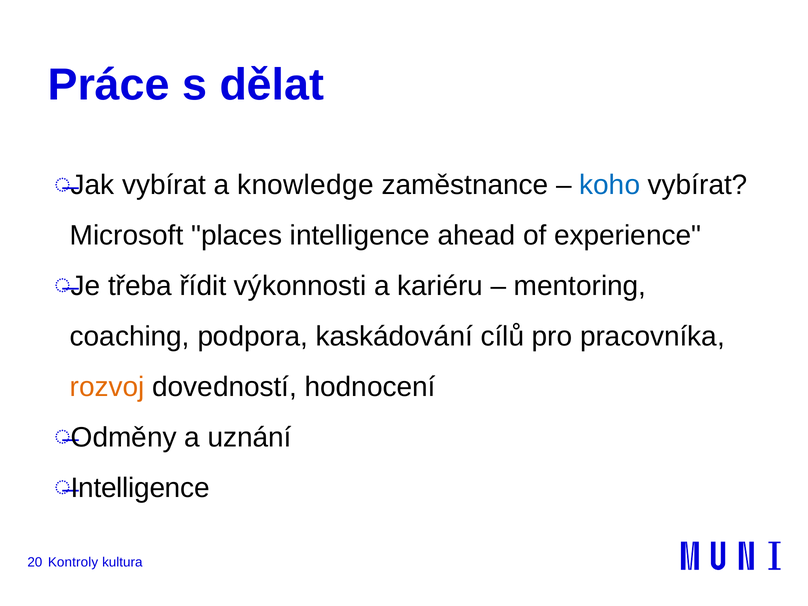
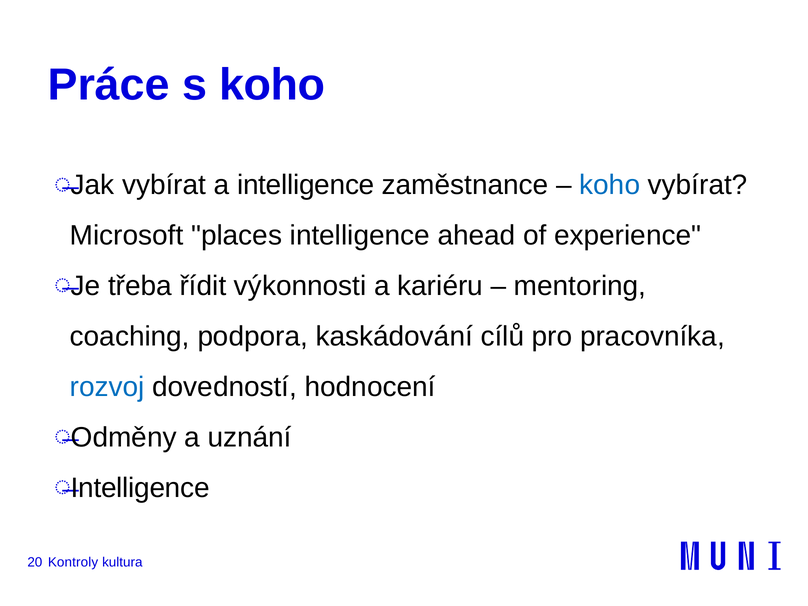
s dělat: dělat -> koho (272, 85)
a knowledge: knowledge -> intelligence (306, 185)
rozvoj colour: orange -> blue (107, 387)
